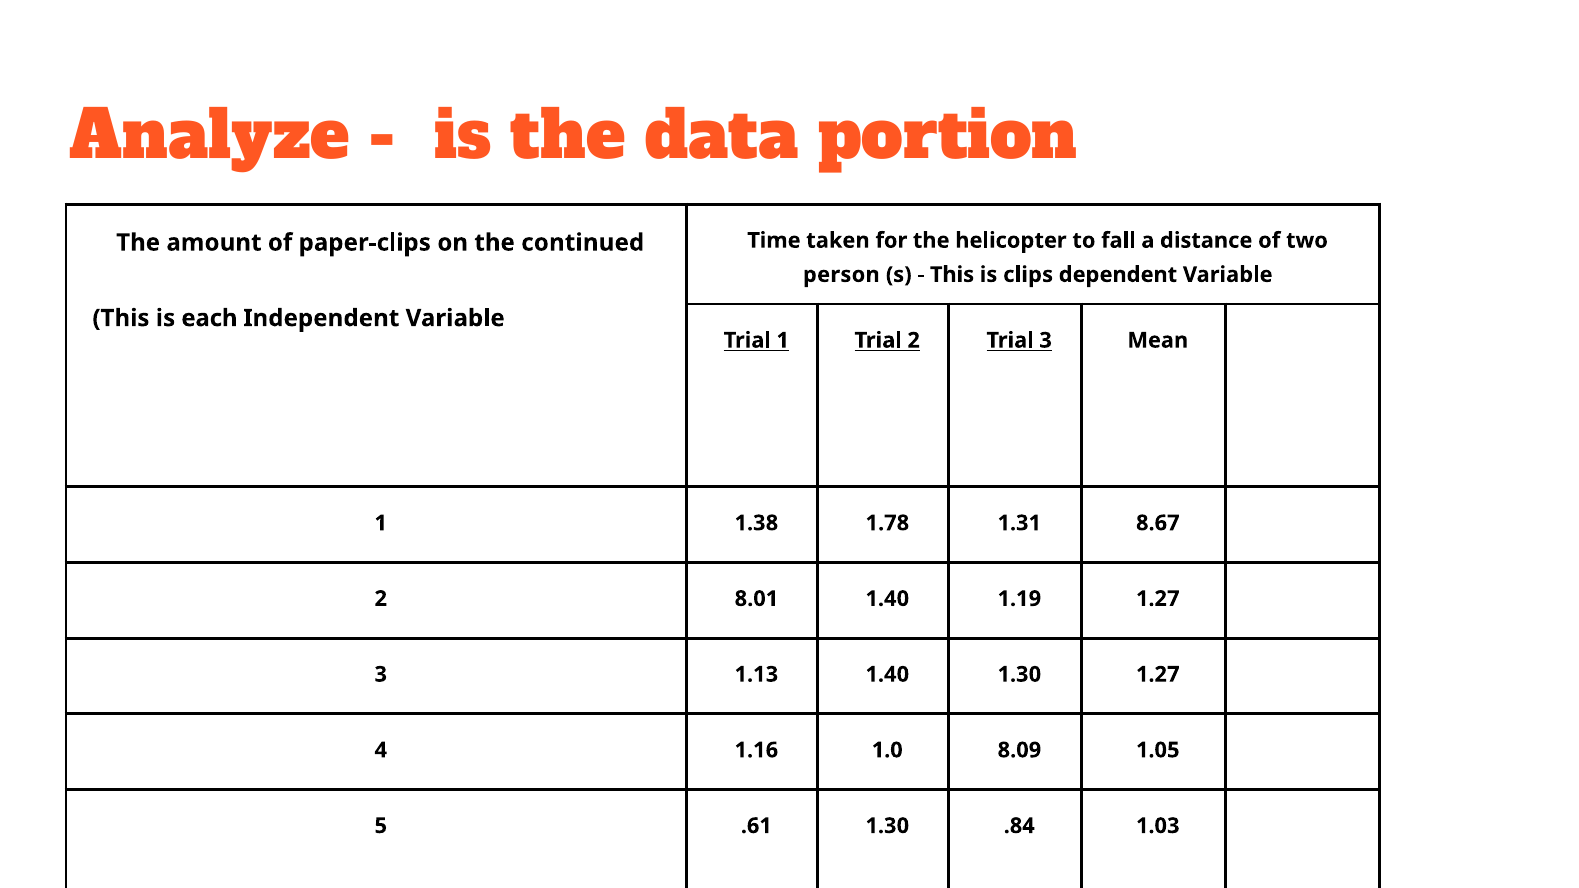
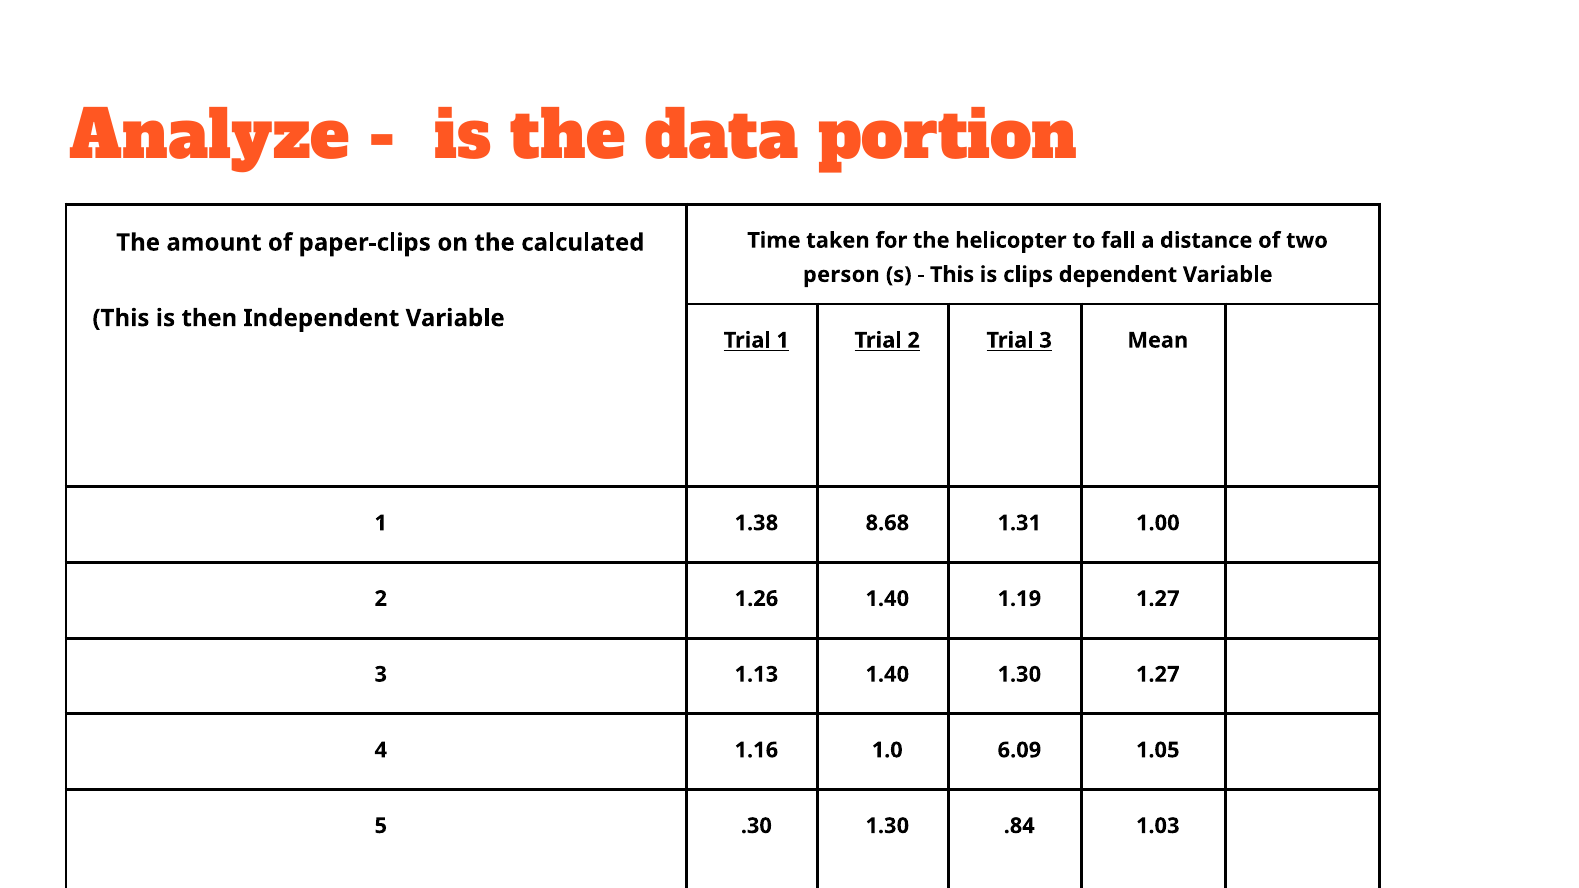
continued: continued -> calculated (583, 243)
each: each -> then (209, 318)
1.78: 1.78 -> 8.68 (887, 523)
8.67: 8.67 -> 1.00 (1158, 523)
8.01: 8.01 -> 1.26 (756, 599)
8.09: 8.09 -> 6.09 (1019, 750)
.61: .61 -> .30 (756, 826)
